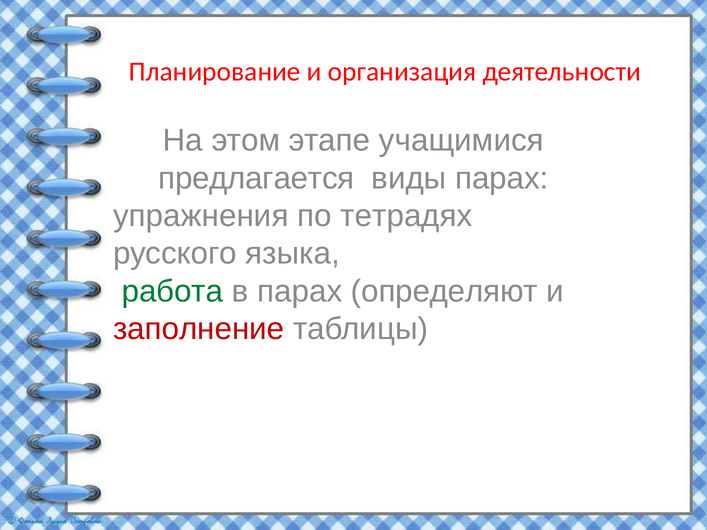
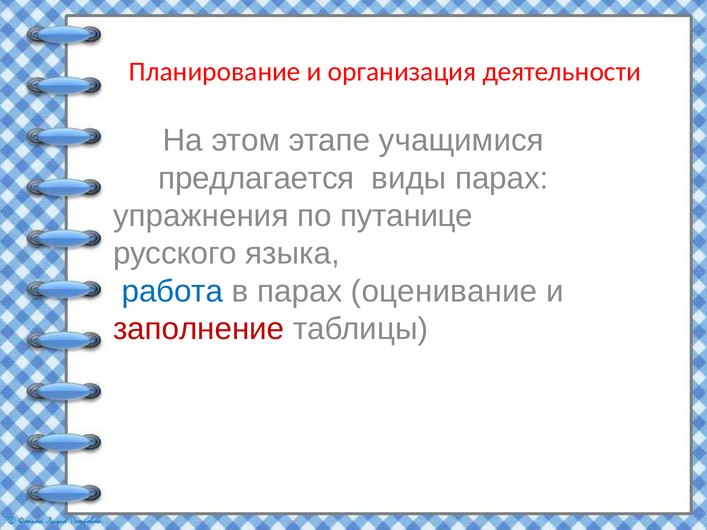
тетрадях: тетрадях -> путанице (407, 216)
работа colour: green -> blue (172, 291)
определяют: определяют -> оценивание (444, 291)
